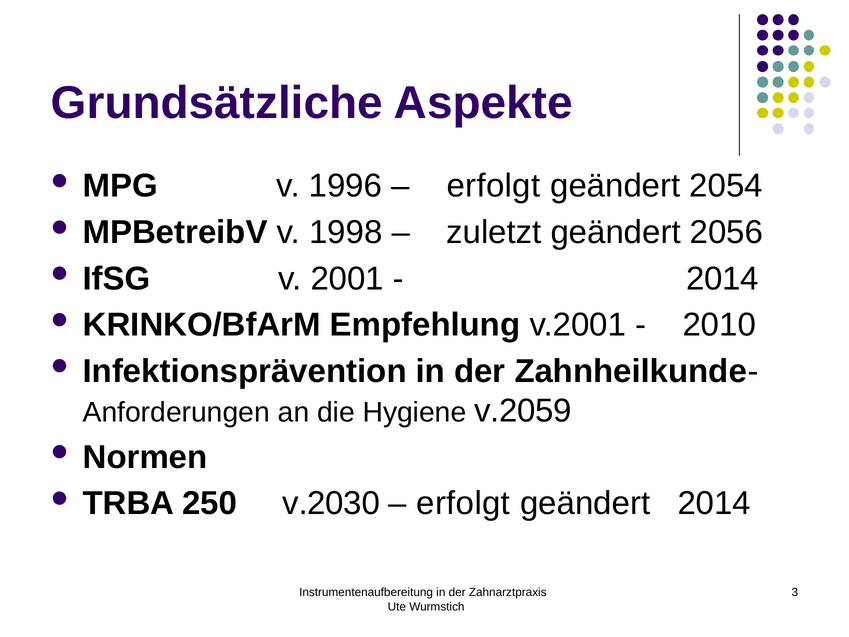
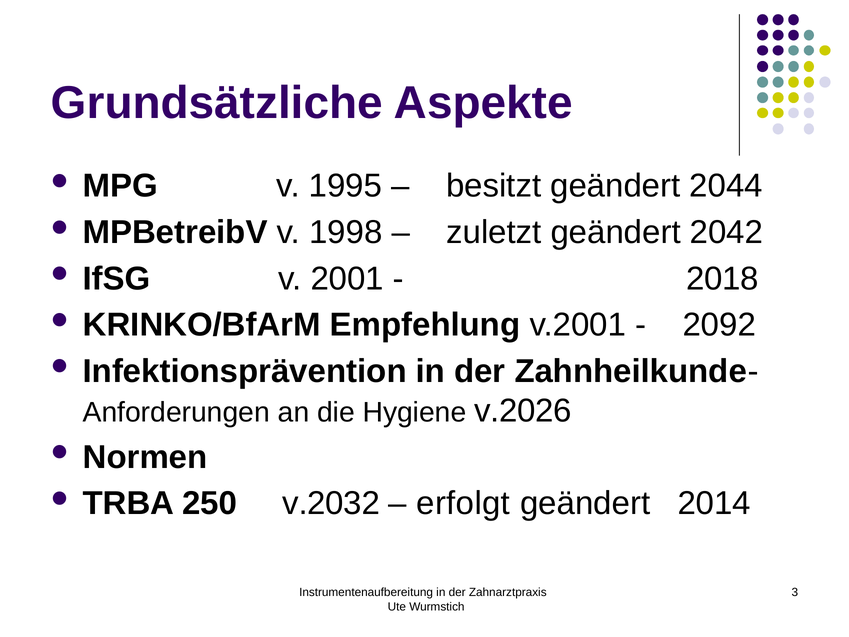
1996: 1996 -> 1995 (345, 186)
erfolgt: erfolgt -> besitzt (494, 186)
2054: 2054 -> 2044 (726, 186)
2056: 2056 -> 2042 (726, 232)
2014: 2014 -> 2018 (722, 279)
2010: 2010 -> 2092 (719, 325)
v.2059: v.2059 -> v.2026 (523, 411)
v.2030: v.2030 -> v.2032 (331, 503)
